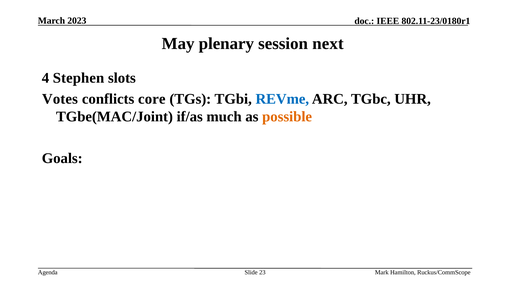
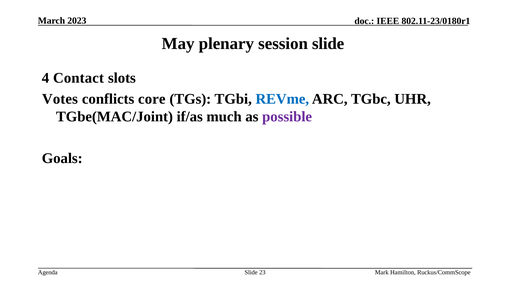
session next: next -> slide (328, 44)
Stephen: Stephen -> Contact (78, 78)
possible colour: orange -> purple (287, 117)
